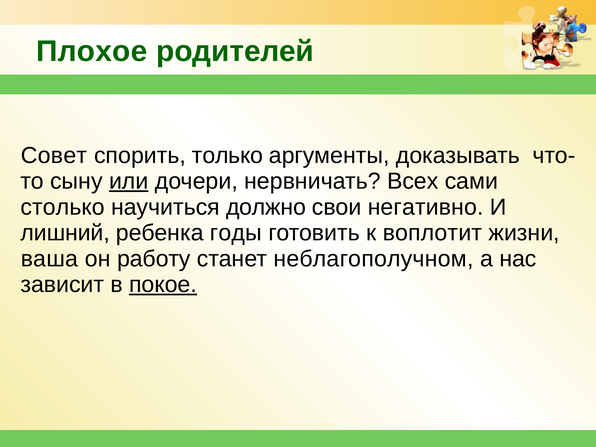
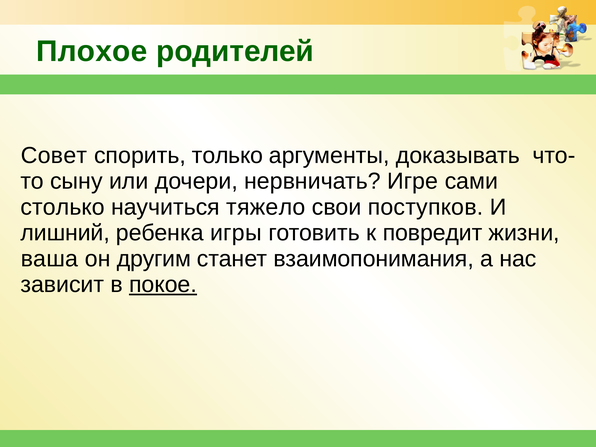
или underline: present -> none (129, 181)
Всех: Всех -> Игре (413, 181)
должно: должно -> тяжело (266, 207)
негативно: негативно -> поступков (426, 207)
годы: годы -> игры (236, 233)
воплотит: воплотит -> повредит (432, 233)
работу: работу -> другим (154, 259)
неблагополучном: неблагополучном -> взаимопонимания (374, 259)
